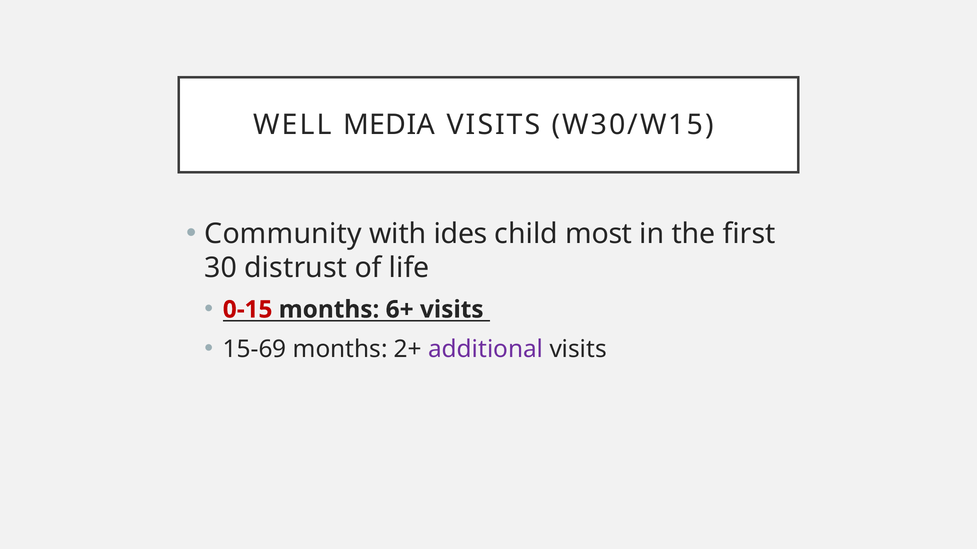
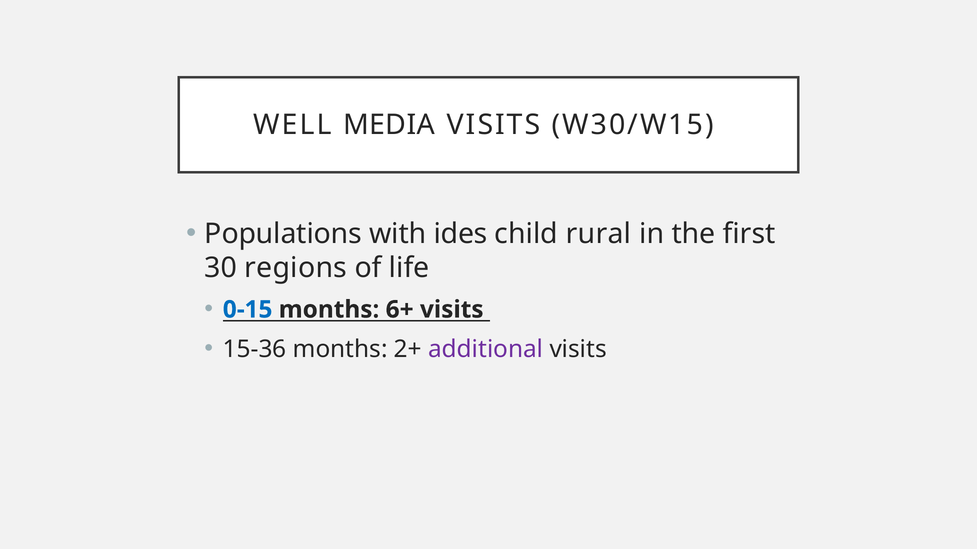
Community: Community -> Populations (283, 234)
most: most -> rural (598, 234)
distrust: distrust -> regions (296, 268)
0-15 colour: red -> blue (248, 310)
15-69: 15-69 -> 15-36 (255, 349)
